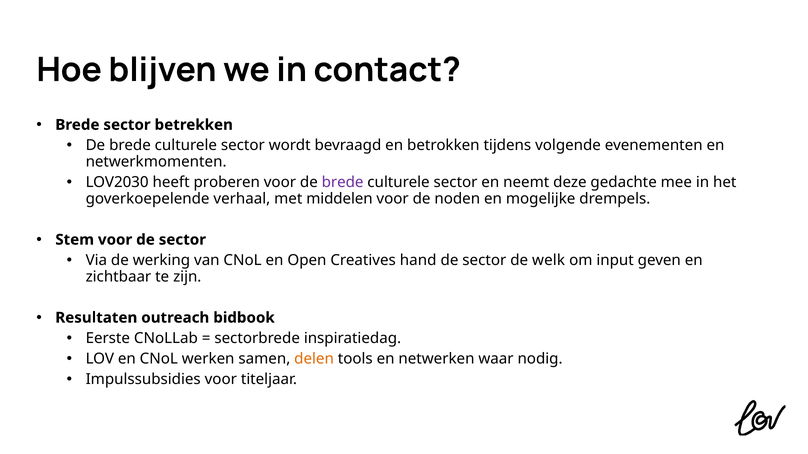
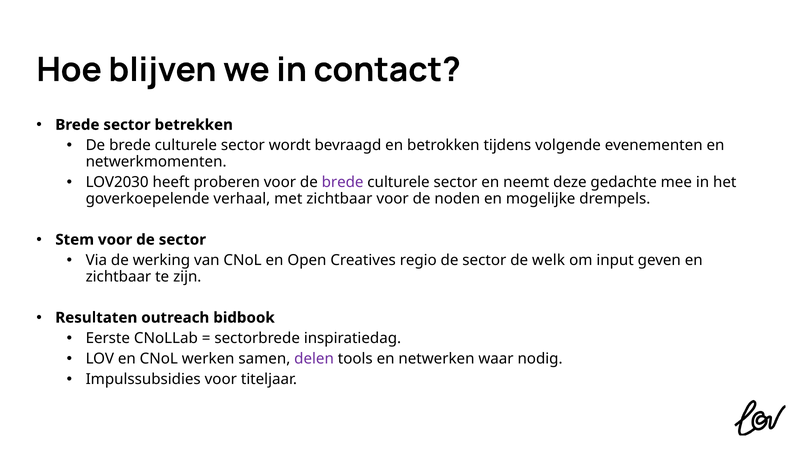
met middelen: middelen -> zichtbaar (339, 199)
hand: hand -> regio (418, 261)
delen colour: orange -> purple (314, 359)
